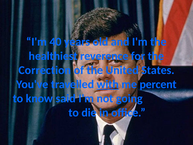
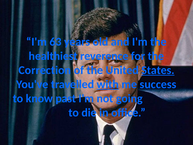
40: 40 -> 63 (55, 42)
States underline: none -> present (158, 70)
percent: percent -> success (158, 84)
said: said -> past (66, 98)
